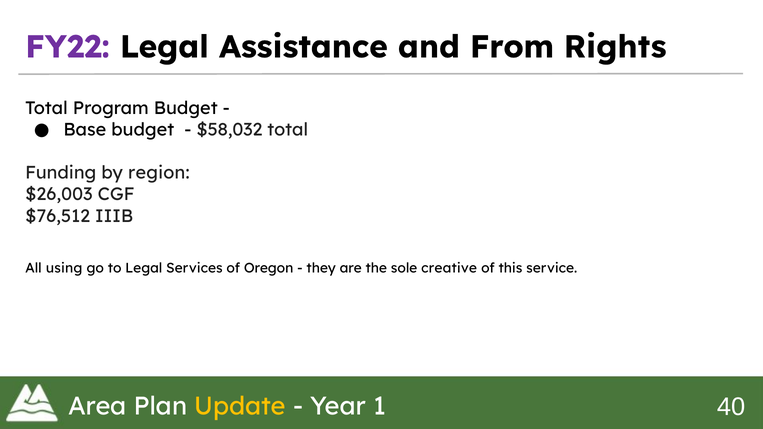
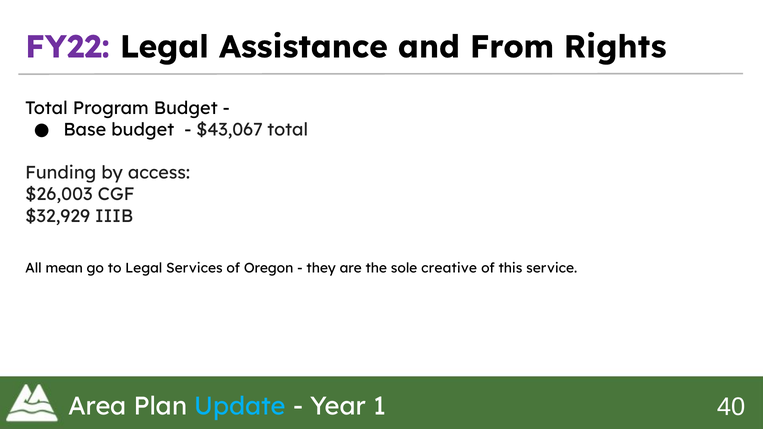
$58,032: $58,032 -> $43,067 (229, 130)
region: region -> access (159, 173)
$76,512: $76,512 -> $32,929 (58, 216)
using: using -> mean (64, 268)
Update colour: yellow -> light blue (240, 407)
